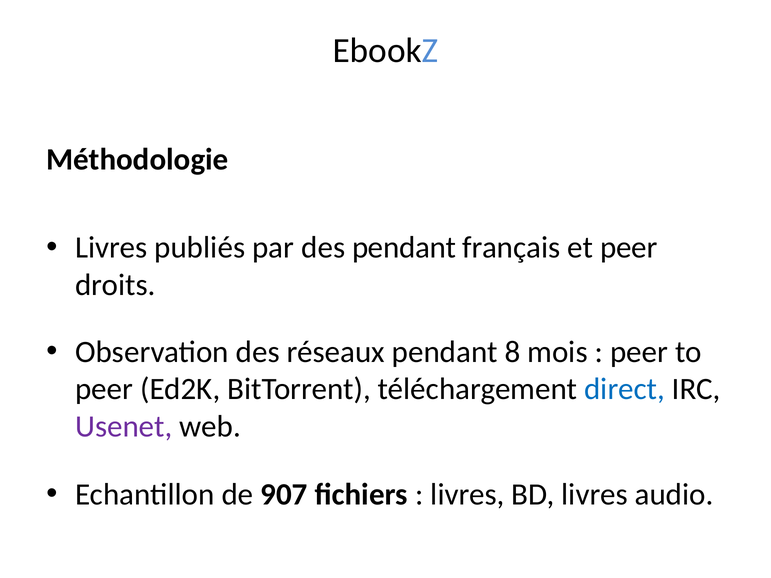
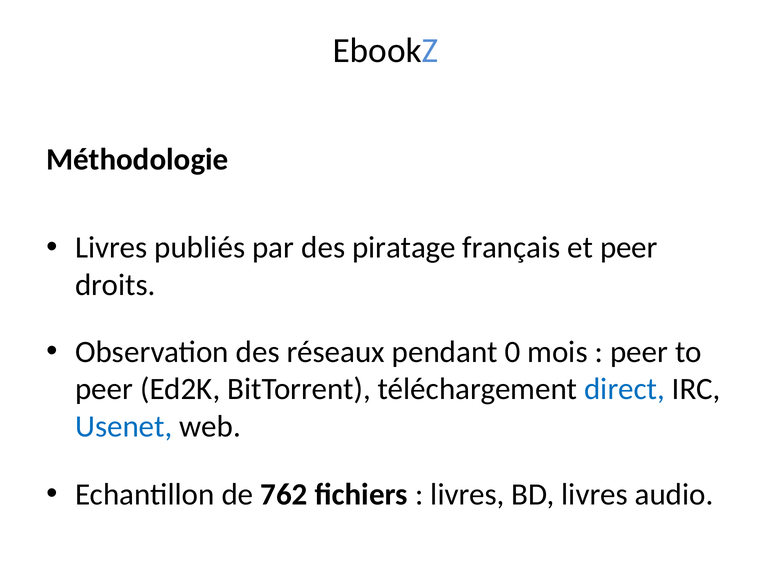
des pendant: pendant -> piratage (404, 248)
8: 8 -> 0 (512, 352)
Usenet colour: purple -> blue (124, 427)
907: 907 -> 762 (284, 495)
